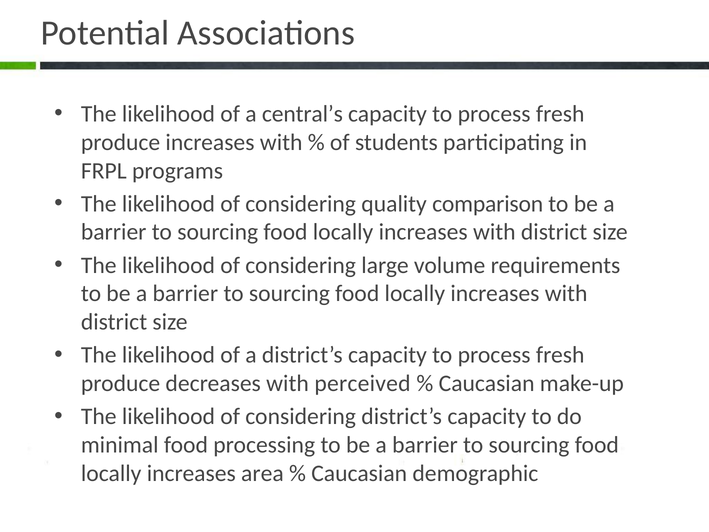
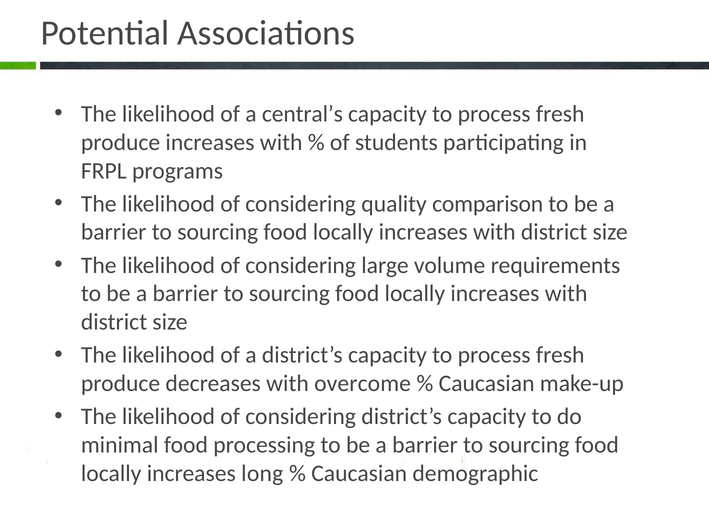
perceived: perceived -> overcome (363, 383)
area: area -> long (262, 473)
